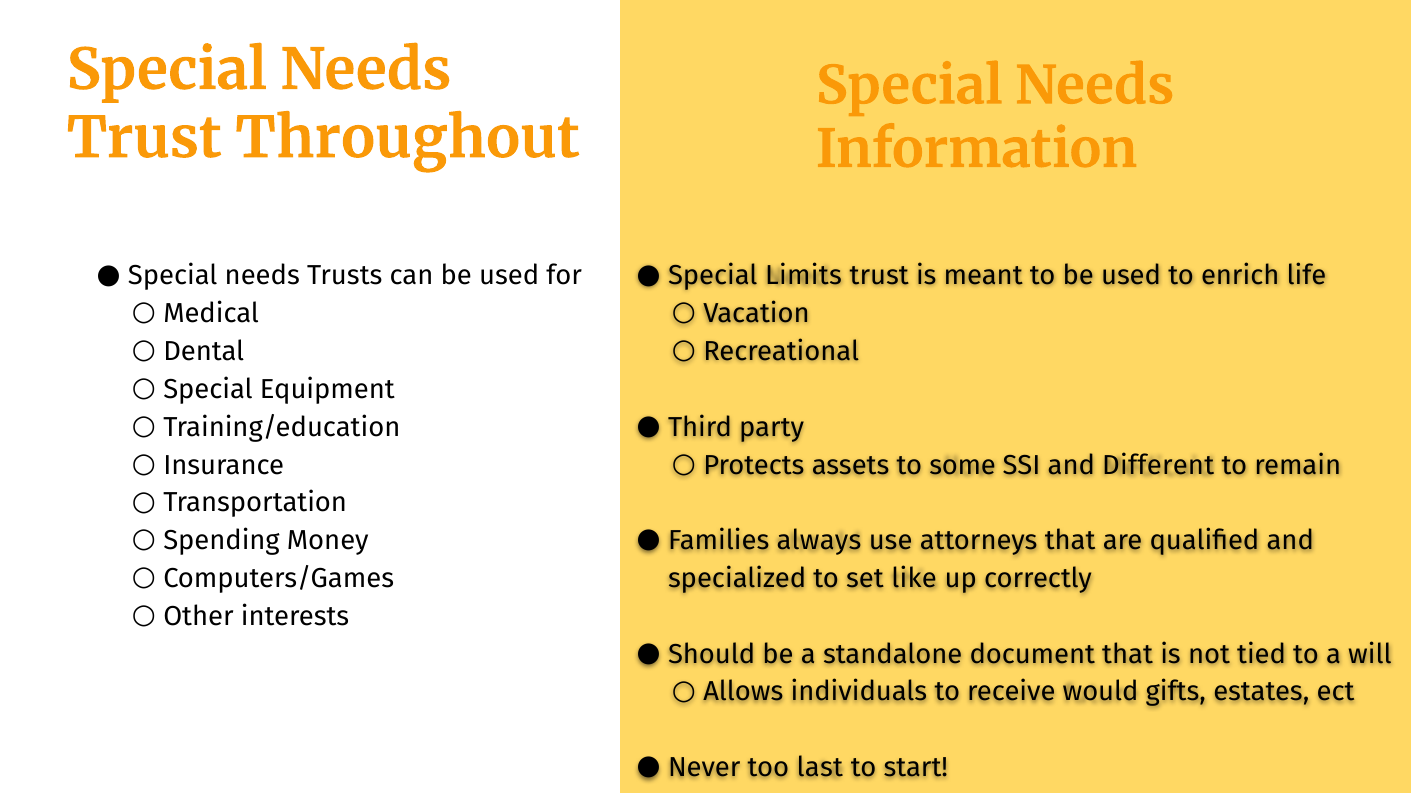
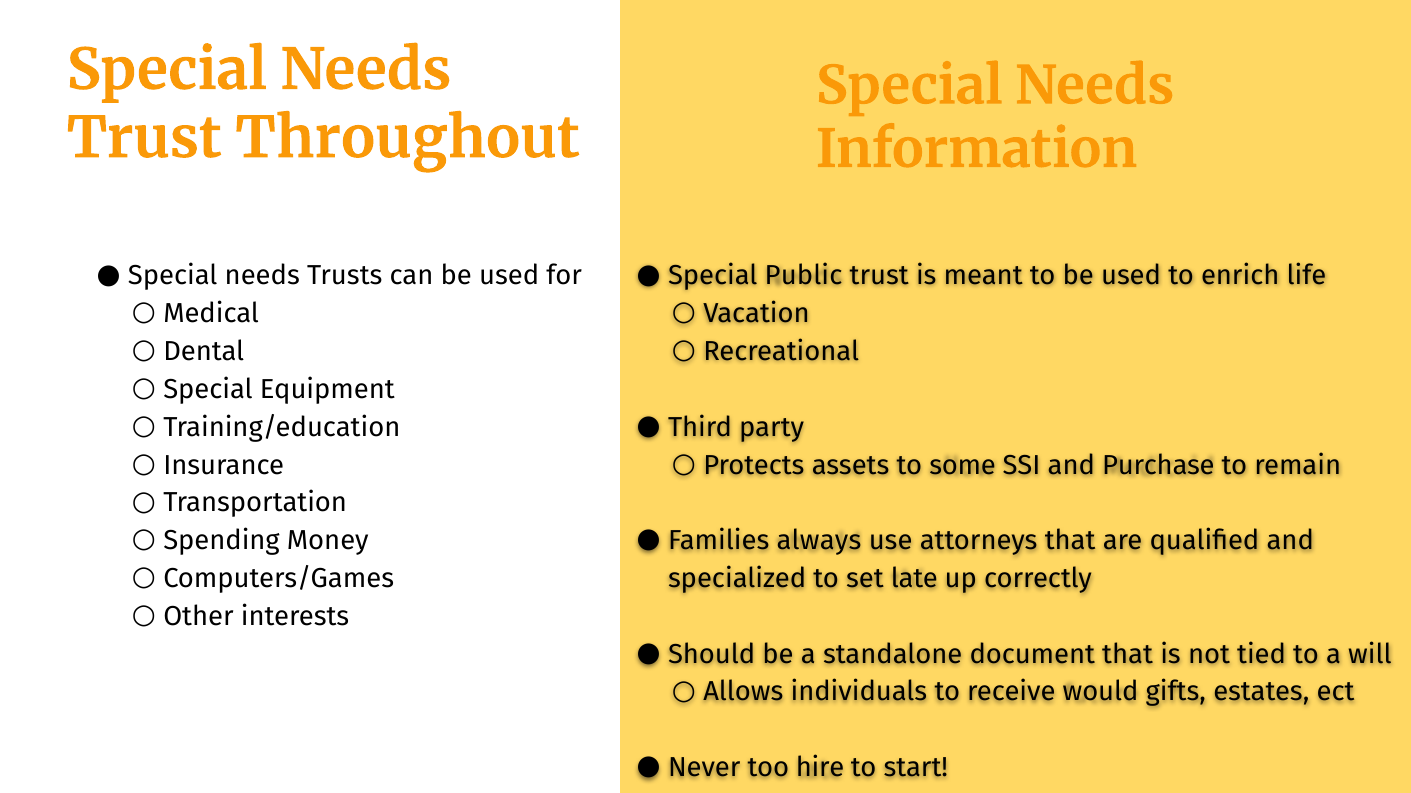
Limits: Limits -> Public (804, 276)
Different: Different -> Purchase (1158, 465)
like: like -> late (914, 579)
last: last -> hire (820, 768)
